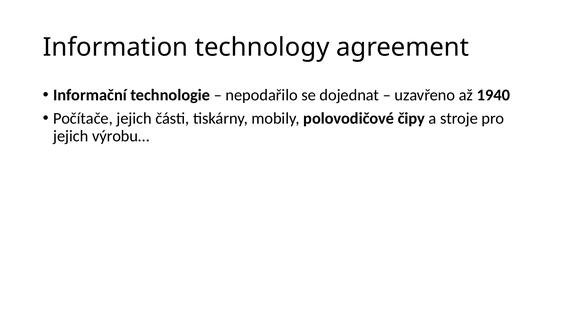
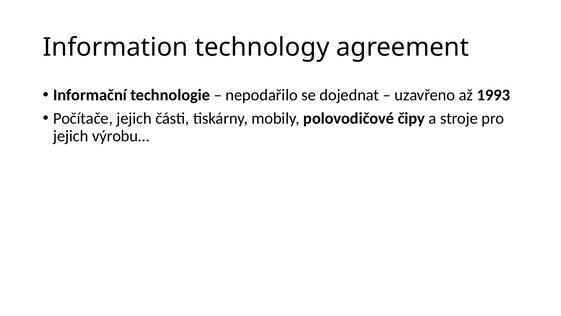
1940: 1940 -> 1993 (493, 95)
